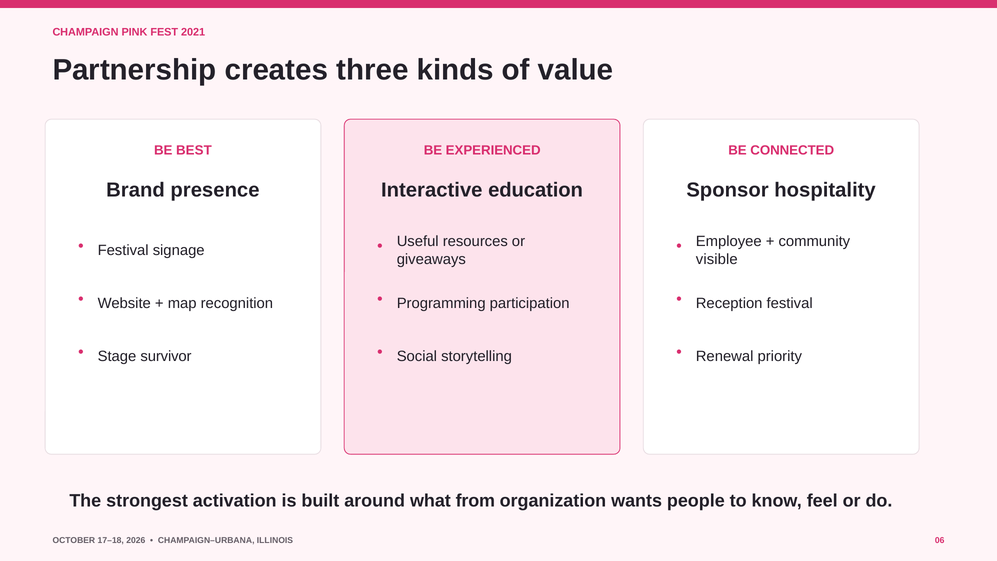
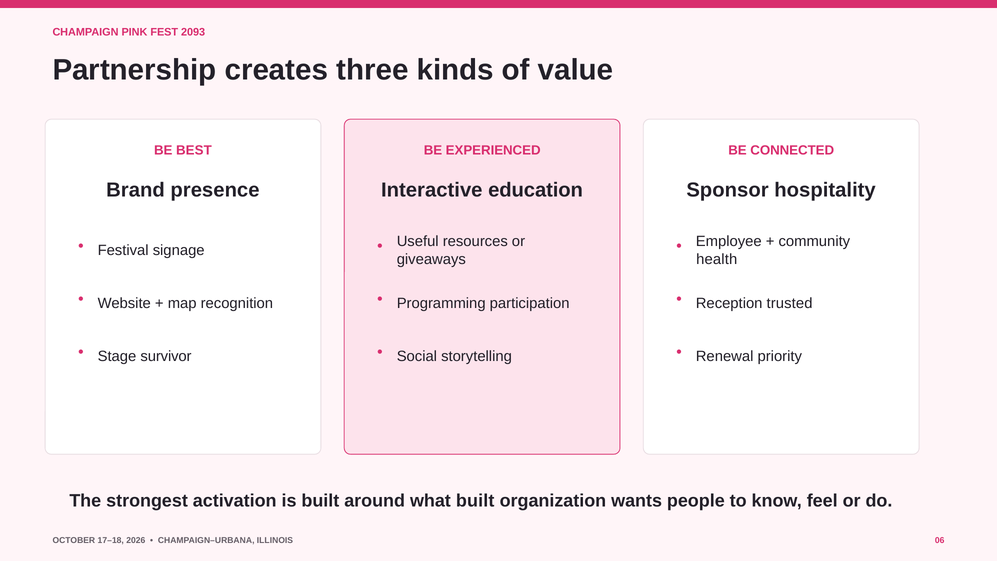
2021: 2021 -> 2093 (193, 32)
visible: visible -> health (717, 259)
Reception festival: festival -> trusted (790, 303)
what from: from -> built (475, 501)
